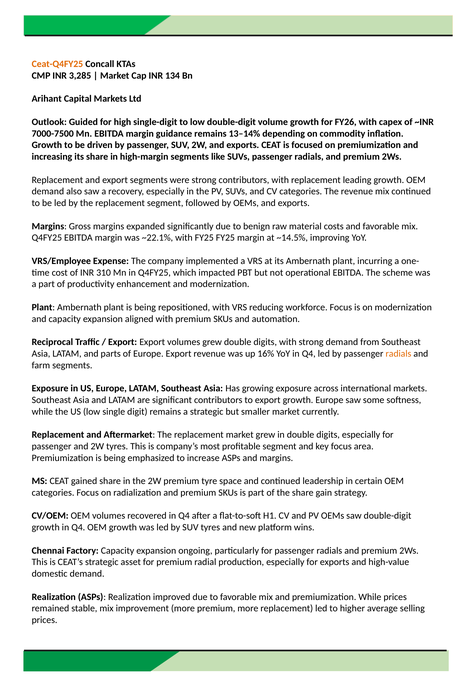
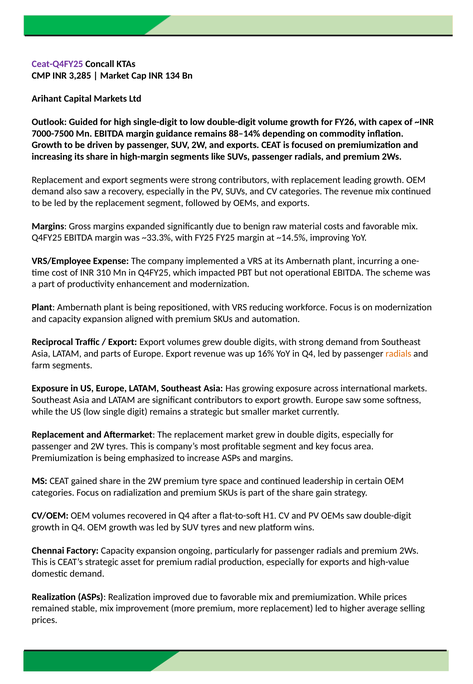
Ceat-Q4FY25 colour: orange -> purple (57, 64)
13–14%: 13–14% -> 88–14% (244, 133)
~22.1%: ~22.1% -> ~33.3% (157, 238)
